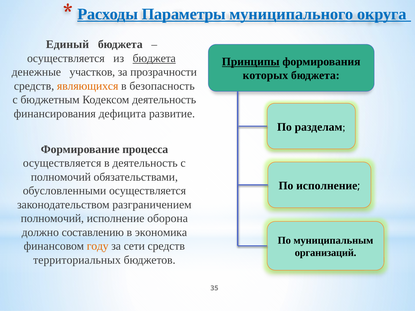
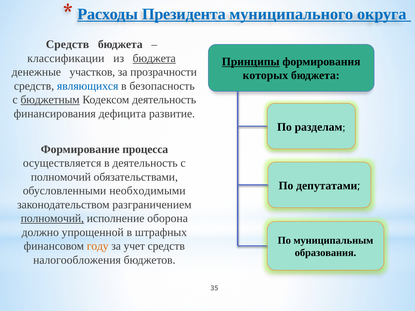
Параметры: Параметры -> Президента (184, 14)
Единый: Единый -> Средств (67, 45)
осуществляется: осуществляется -> классификации (66, 58)
являющихся colour: orange -> blue (88, 86)
бюджетным underline: none -> present (50, 100)
По исполнение: исполнение -> депутатами (327, 186)
обусловленными осуществляется: осуществляется -> необходимыми (147, 191)
полномочий underline: none -> present (52, 219)
составлению: составлению -> упрощенной (93, 232)
экономика: экономика -> штрафных (161, 232)
сети: сети -> учет (134, 246)
организаций: организаций -> образования (325, 253)
территориальных: территориальных -> налогообложения (77, 260)
